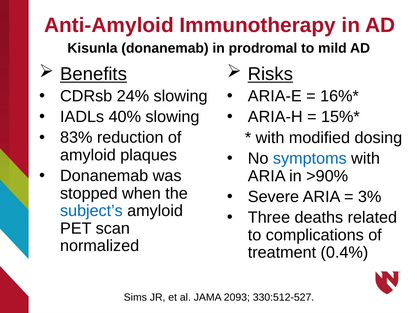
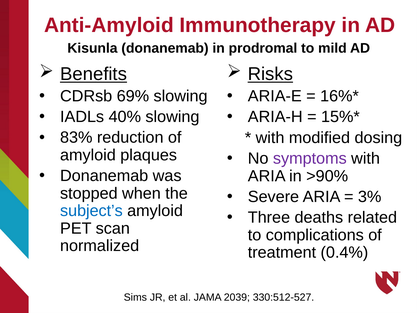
24%: 24% -> 69% (133, 96)
symptoms colour: blue -> purple (310, 158)
2093: 2093 -> 2039 (237, 297)
